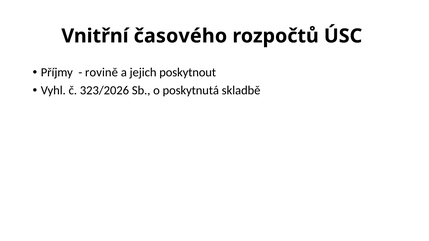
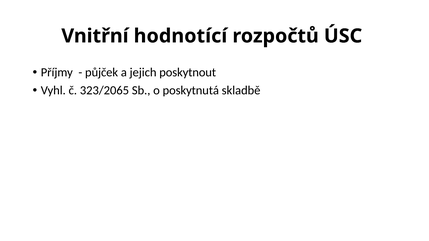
časového: časového -> hodnotící (180, 36)
rovině: rovině -> půjček (102, 73)
323/2026: 323/2026 -> 323/2065 (104, 91)
